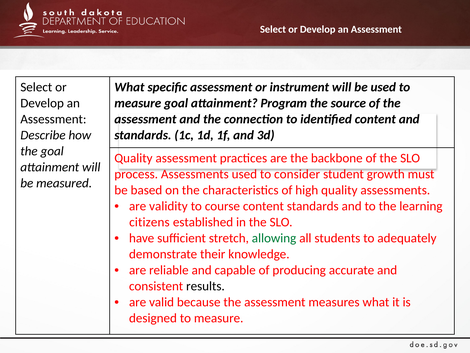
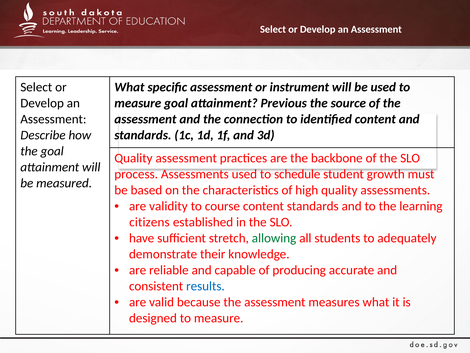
Program: Program -> Previous (284, 103)
consider: consider -> schedule (297, 174)
results colour: black -> blue (205, 286)
